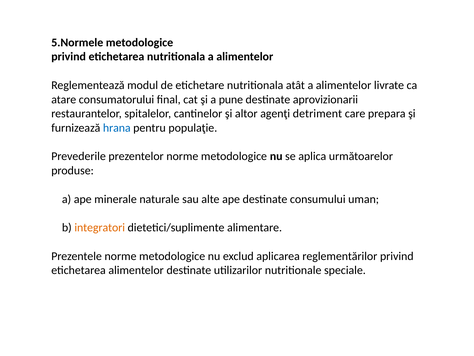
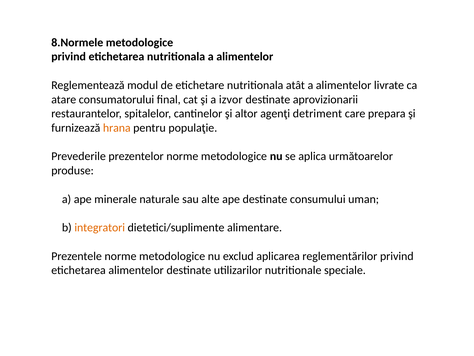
5.Normele: 5.Normele -> 8.Normele (77, 42)
pune: pune -> izvor (231, 99)
hrana colour: blue -> orange (117, 128)
